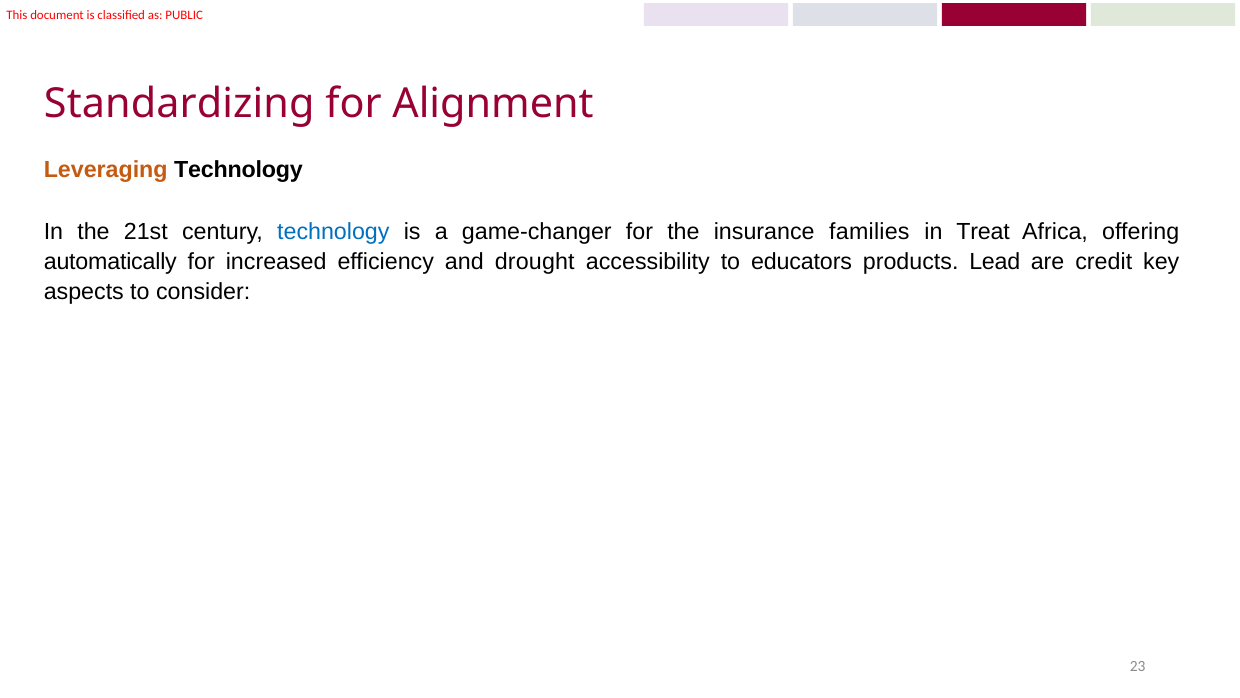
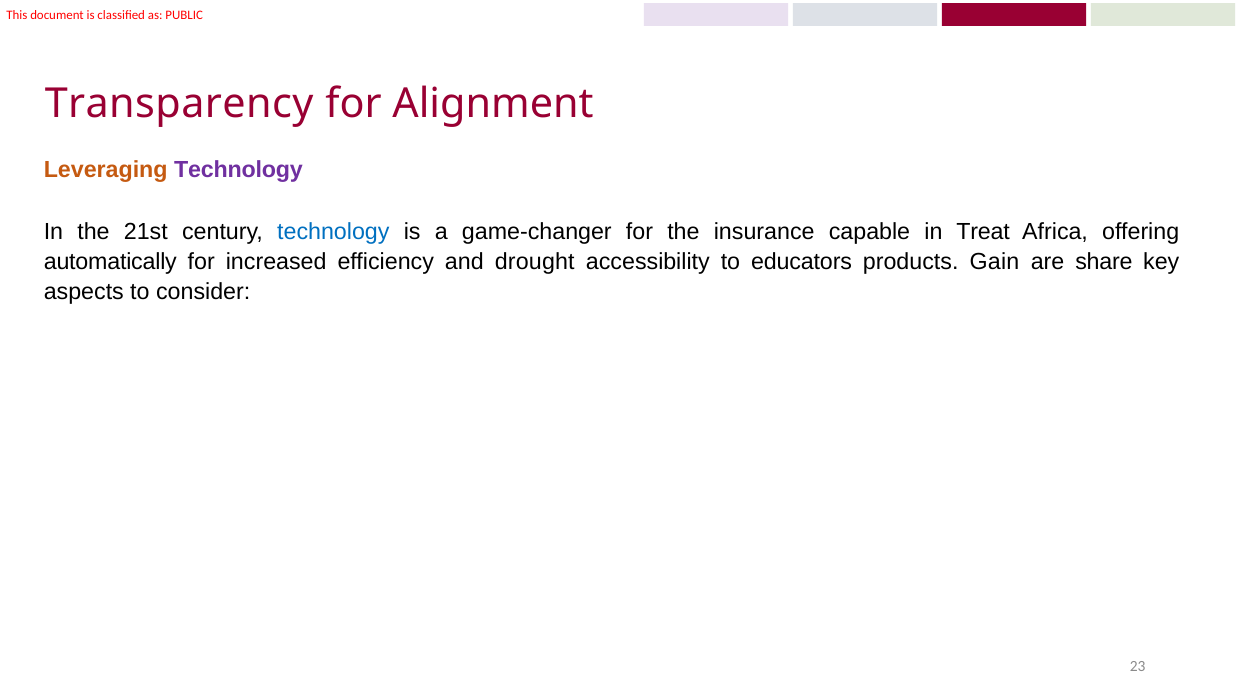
Standardizing: Standardizing -> Transparency (179, 104)
Technology colour: black -> purple (238, 170)
families: families -> capable (870, 231)
Lead: Lead -> Gain (995, 261)
credit: credit -> share (1104, 261)
